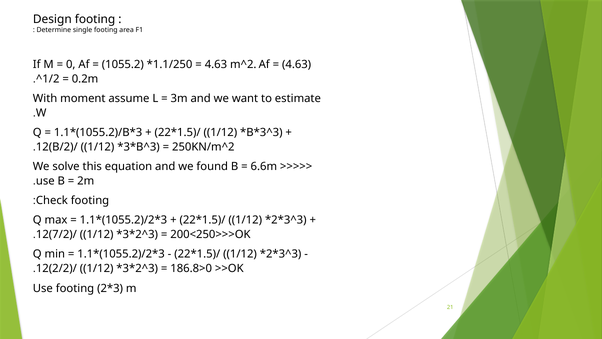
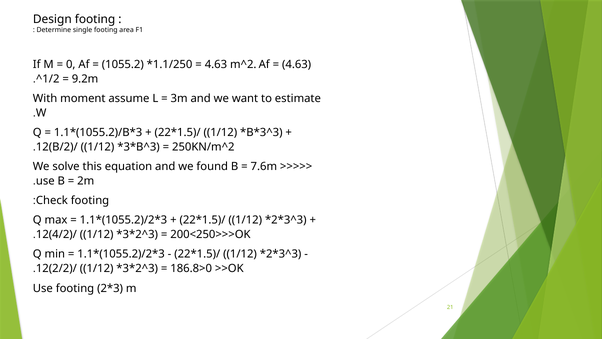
0.2m: 0.2m -> 9.2m (85, 79)
6.6m: 6.6m -> 7.6m (264, 167)
12(7/2)/: 12(7/2)/ -> 12(4/2)/ (56, 234)
